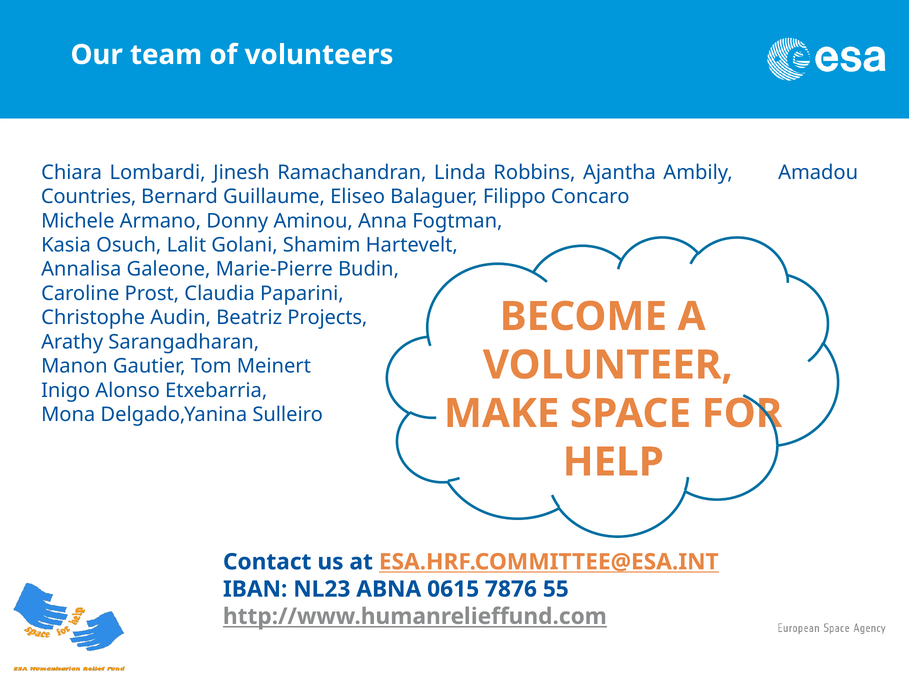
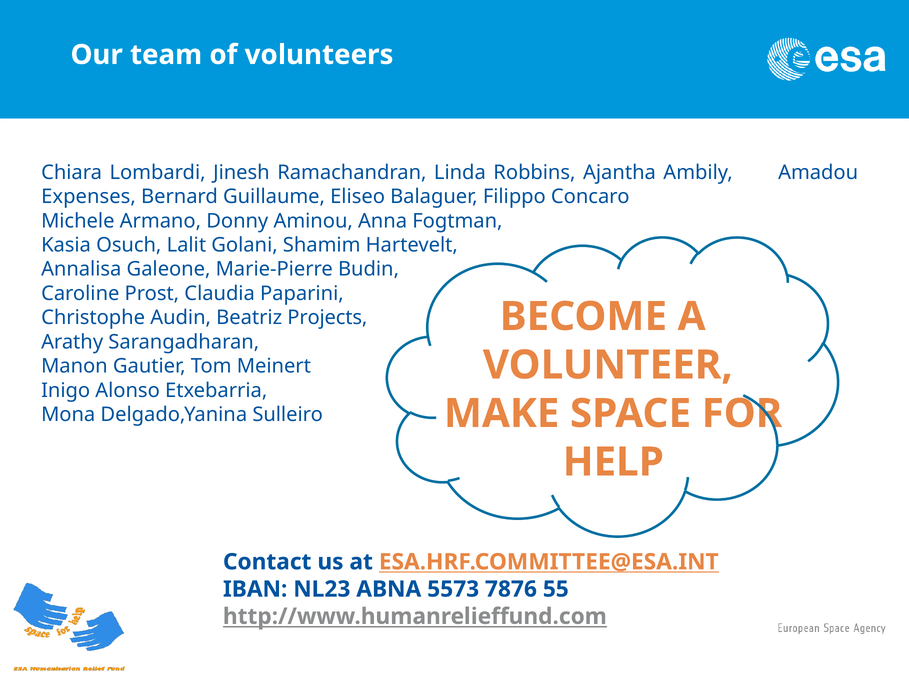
Countries: Countries -> Expenses (88, 197)
0615: 0615 -> 5573 (453, 589)
